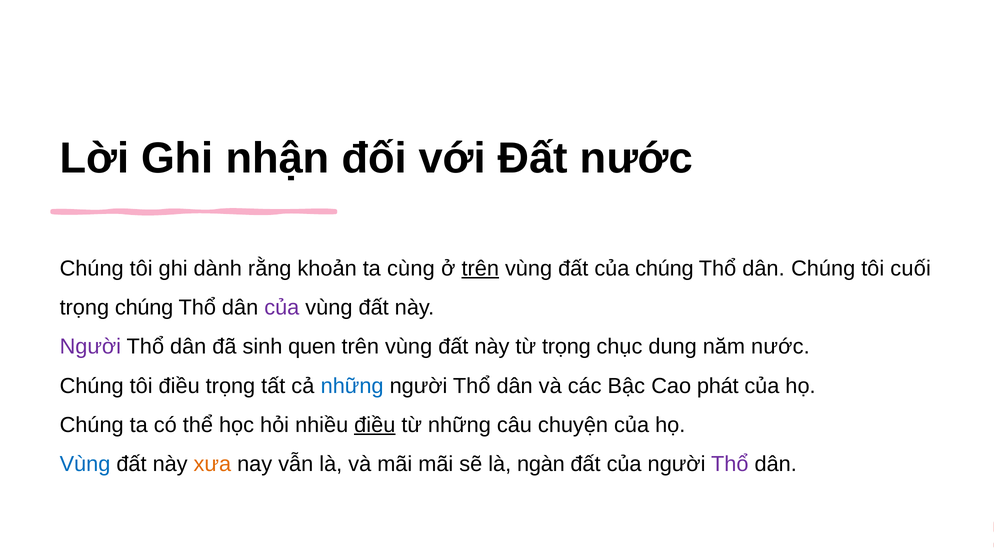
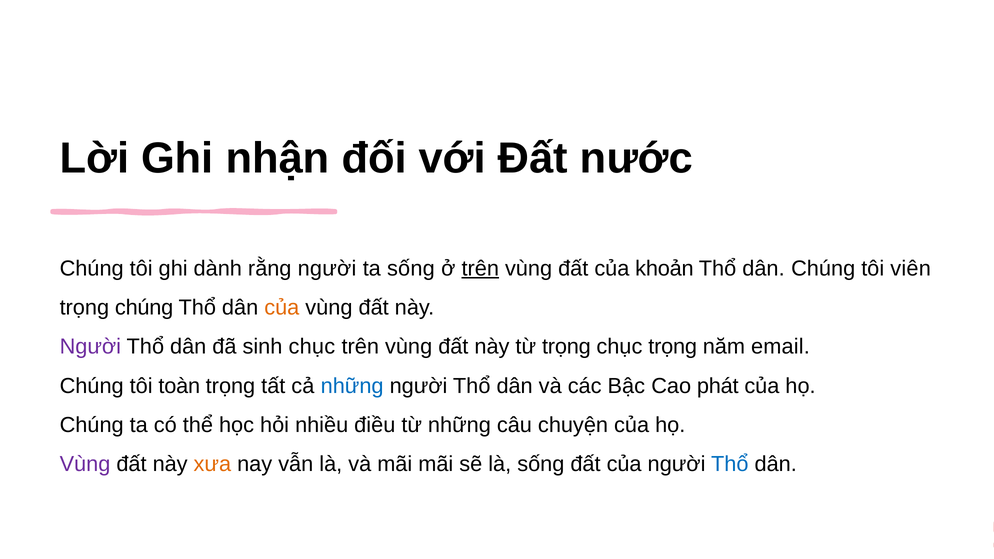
rằng khoản: khoản -> người (327, 269)
ta cùng: cùng -> sống (411, 269)
của chúng: chúng -> khoản (664, 269)
cuối: cuối -> viên (911, 269)
của colour: purple -> orange (282, 308)
sinh quen: quen -> chục (312, 347)
chục dung: dung -> trọng (673, 347)
năm nước: nước -> email (780, 347)
tôi điều: điều -> toàn (179, 386)
điều underline: present -> none (375, 425)
Vùng colour: blue -> purple (85, 464)
là ngàn: ngàn -> sống (541, 464)
Thổ colour: purple -> blue (730, 464)
